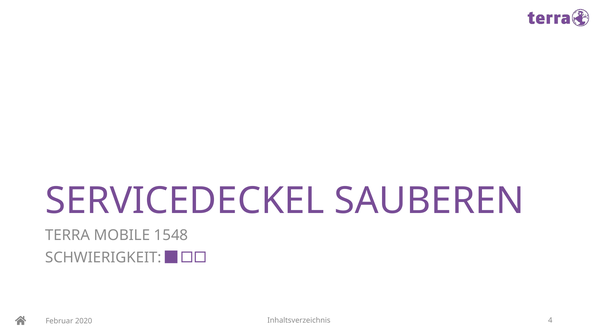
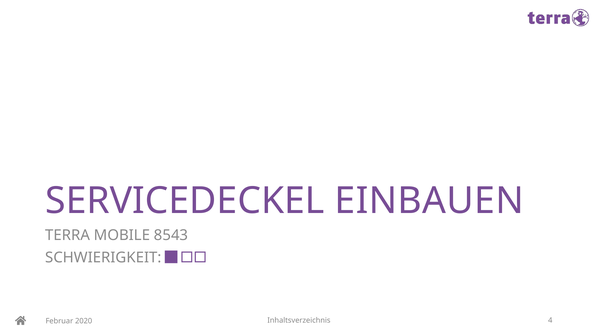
SAUBEREN: SAUBEREN -> EINBAUEN (429, 201)
1548: 1548 -> 8543 (171, 235)
